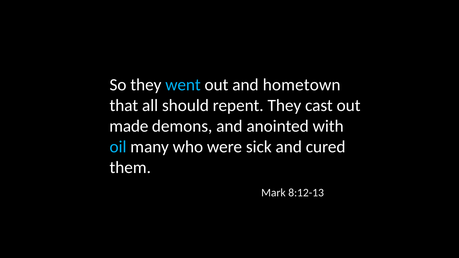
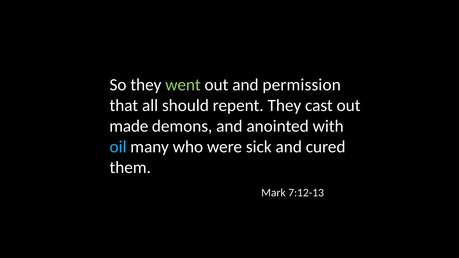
went colour: light blue -> light green (183, 85)
hometown: hometown -> permission (302, 85)
8:12-13: 8:12-13 -> 7:12-13 (306, 193)
